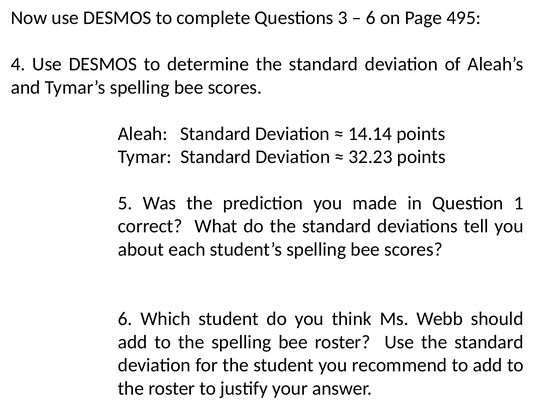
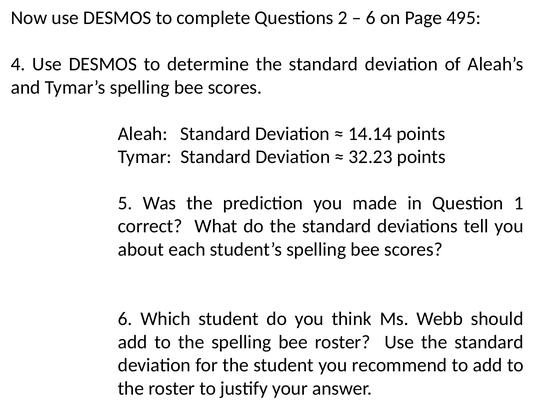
3: 3 -> 2 (343, 18)
